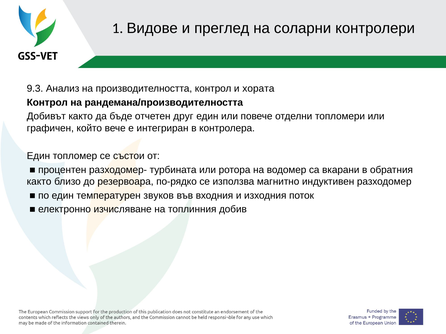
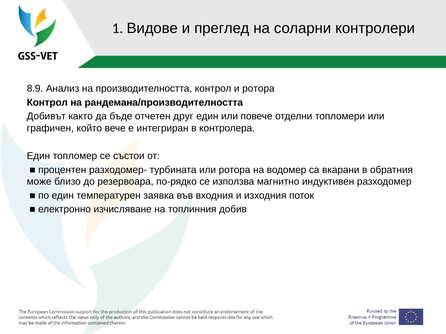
9.3: 9.3 -> 8.9 (35, 89)
и хората: хората -> ротора (258, 89)
както: както -> може (39, 182)
звуков: звуков -> заявка (159, 196)
